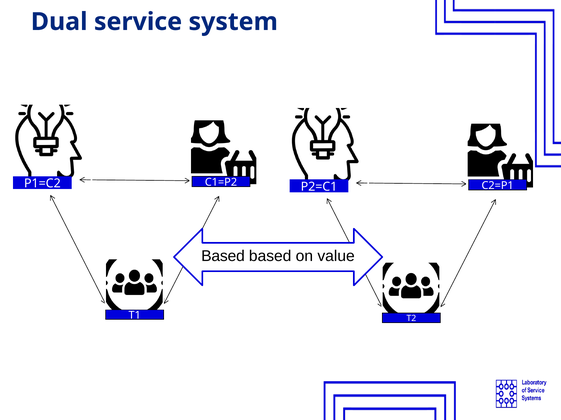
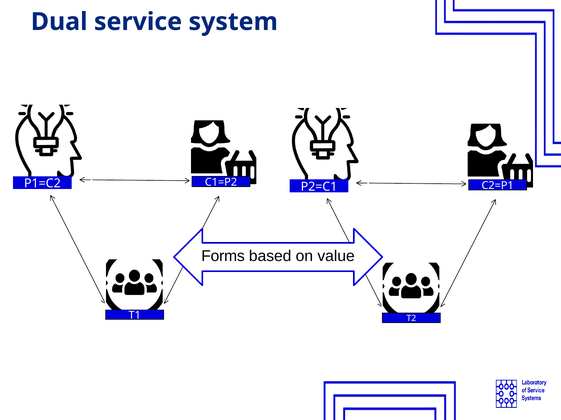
Based: Based -> Forms (223, 256)
